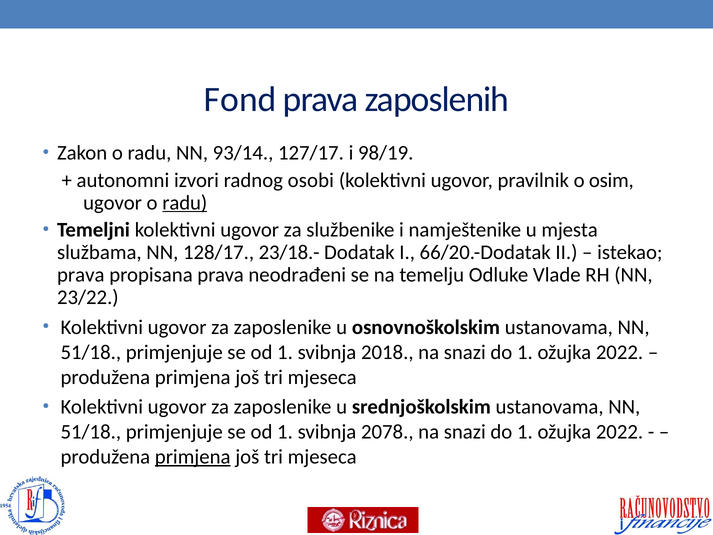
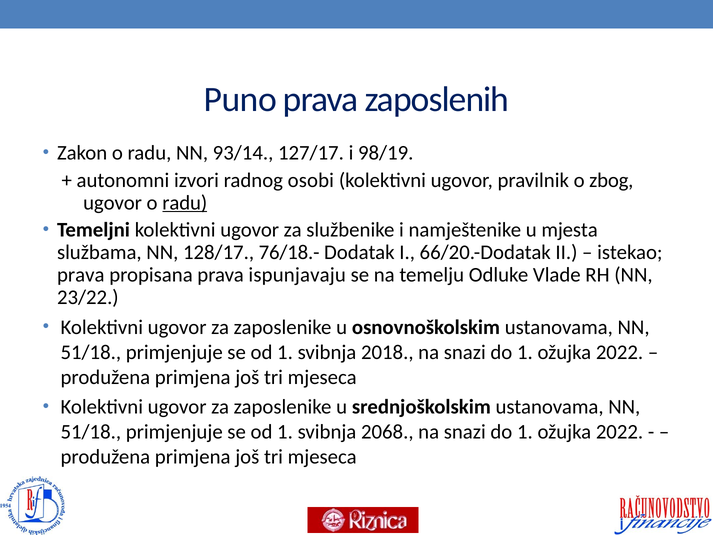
Fond: Fond -> Puno (240, 100)
osim: osim -> zbog (611, 180)
23/18.-: 23/18.- -> 76/18.- (289, 252)
neodrađeni: neodrađeni -> ispunjavaju (297, 275)
2078: 2078 -> 2068 (387, 432)
primjena underline: present -> none (193, 457)
